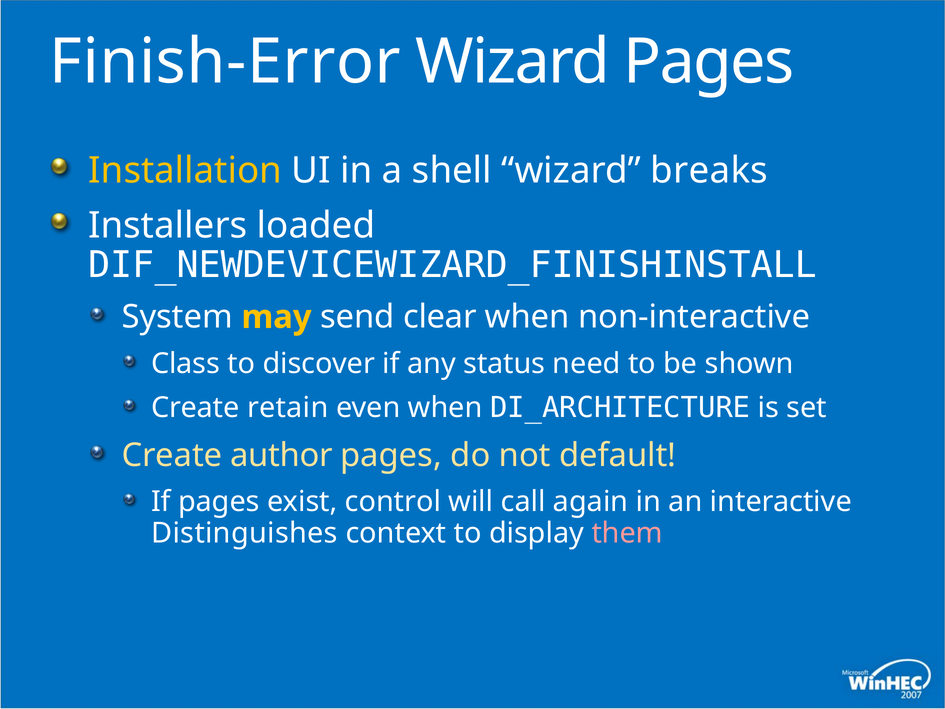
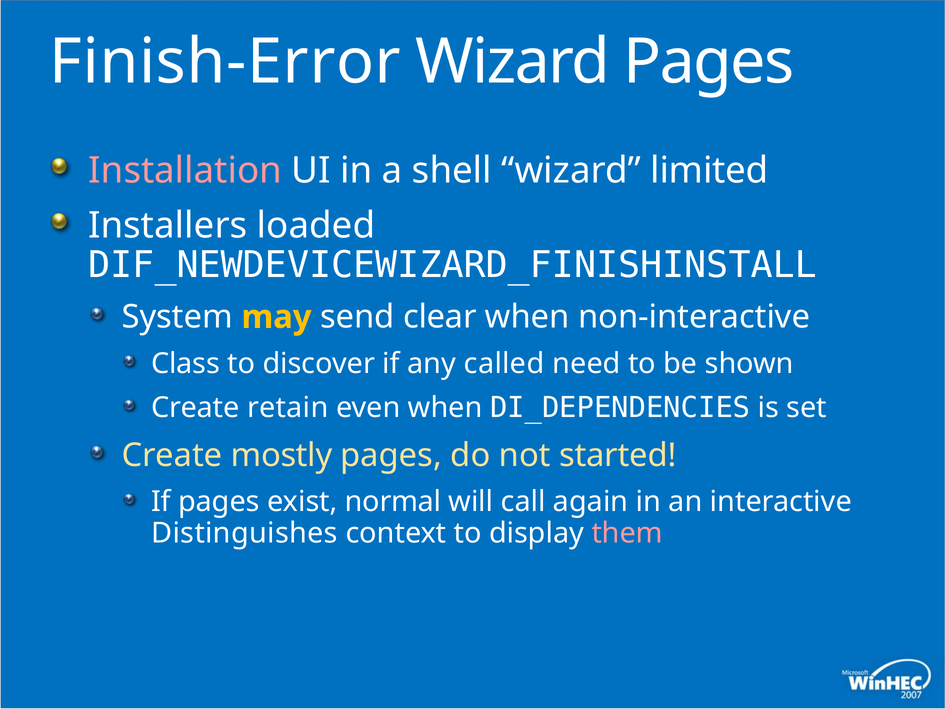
Installation colour: yellow -> pink (185, 170)
breaks: breaks -> limited (709, 170)
status: status -> called (504, 363)
DI_ARCHITECTURE: DI_ARCHITECTURE -> DI_DEPENDENCIES (620, 408)
author: author -> mostly (282, 455)
default: default -> started (618, 455)
control: control -> normal (393, 502)
